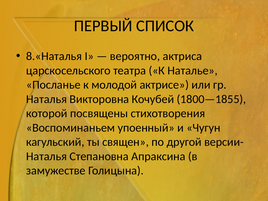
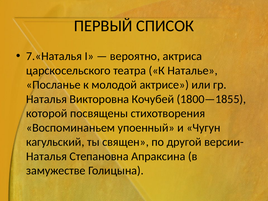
8.«Наталья: 8.«Наталья -> 7.«Наталья (54, 56)
